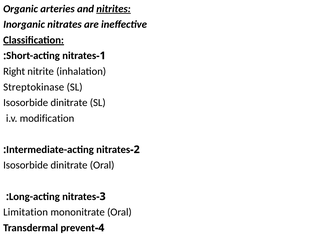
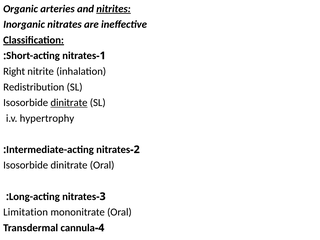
Streptokinase: Streptokinase -> Redistribution (34, 87)
dinitrate underline: none -> present (69, 103)
modification: modification -> hypertrophy (47, 118)
prevent: prevent -> cannula (78, 228)
